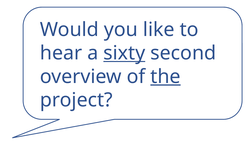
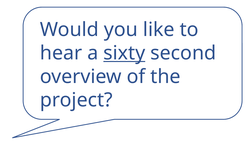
the underline: present -> none (165, 77)
